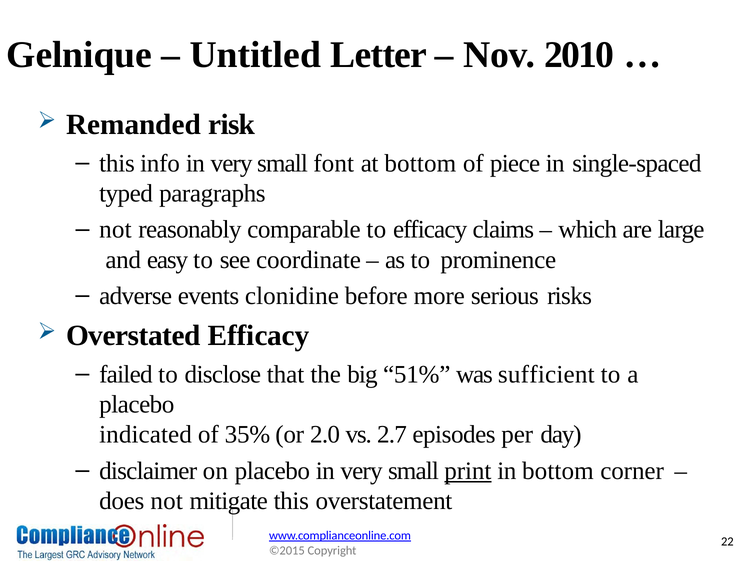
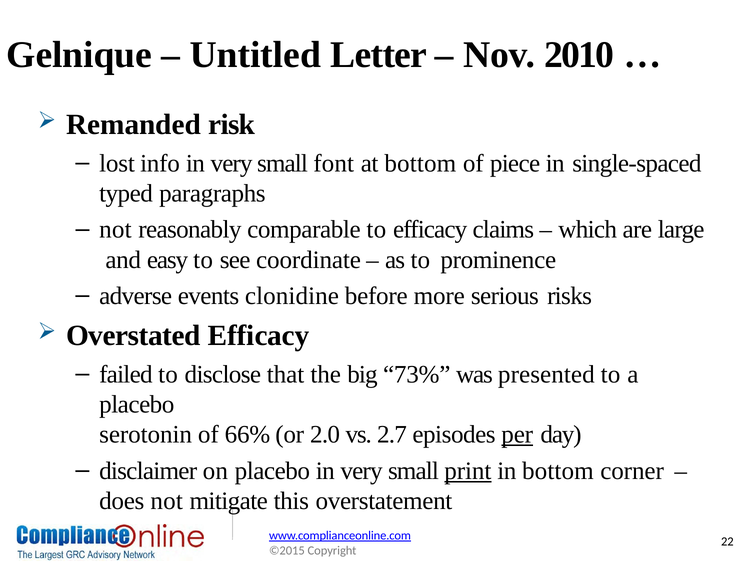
this: this -> lost (117, 163)
51%: 51% -> 73% (417, 375)
sufficient: sufficient -> presented (546, 375)
indicated: indicated -> serotonin (146, 435)
35%: 35% -> 66% (248, 435)
per underline: none -> present (517, 435)
